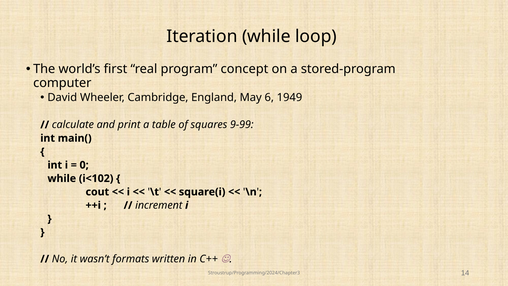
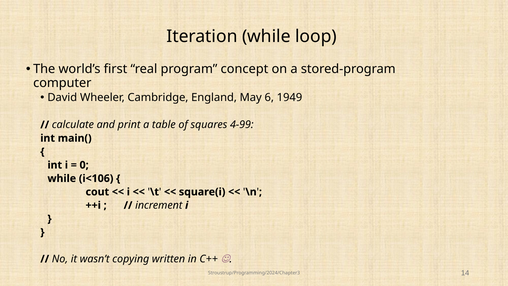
9-99: 9-99 -> 4-99 (242, 125)
i<102: i<102 -> i<106 (96, 178)
formats: formats -> copying (131, 259)
